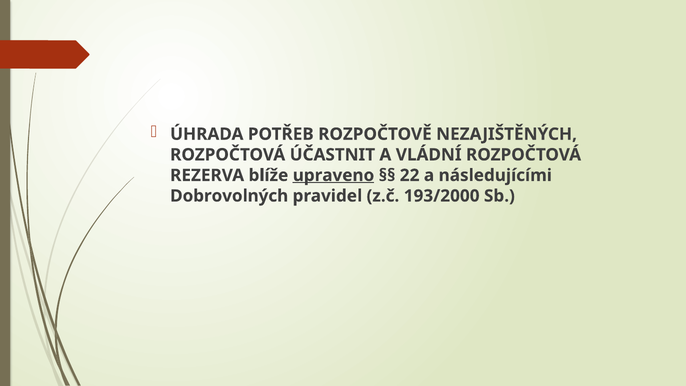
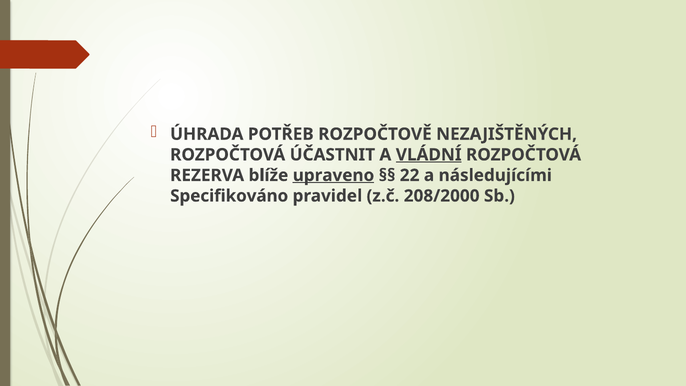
VLÁDNÍ underline: none -> present (429, 155)
Dobrovolných: Dobrovolných -> Specifikováno (229, 196)
193/2000: 193/2000 -> 208/2000 (442, 196)
